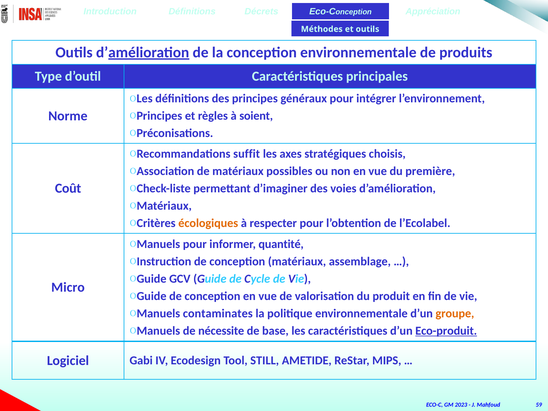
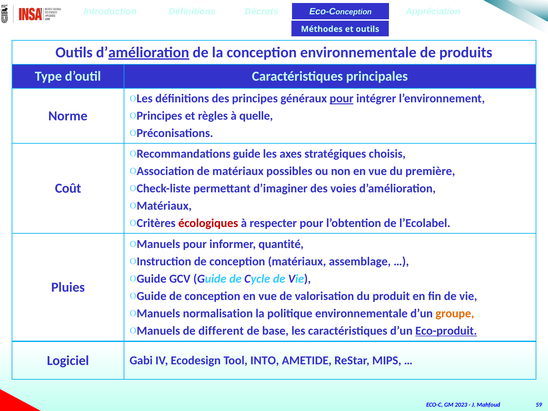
pour underline: none -> present (342, 99)
soient: soient -> quelle (256, 116)
suffit: suffit -> guide (247, 154)
écologiques colour: orange -> red (208, 223)
Micro: Micro -> Pluies (68, 287)
contaminates: contaminates -> normalisation (218, 313)
nécessite: nécessite -> different (221, 331)
STILL: STILL -> INTO (265, 361)
